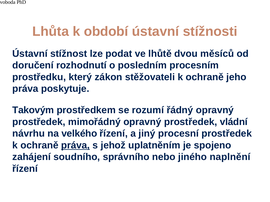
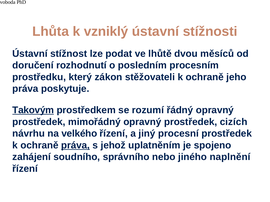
období: období -> vzniklý (106, 32)
Takovým underline: none -> present (33, 110)
vládní: vládní -> cizích (234, 122)
